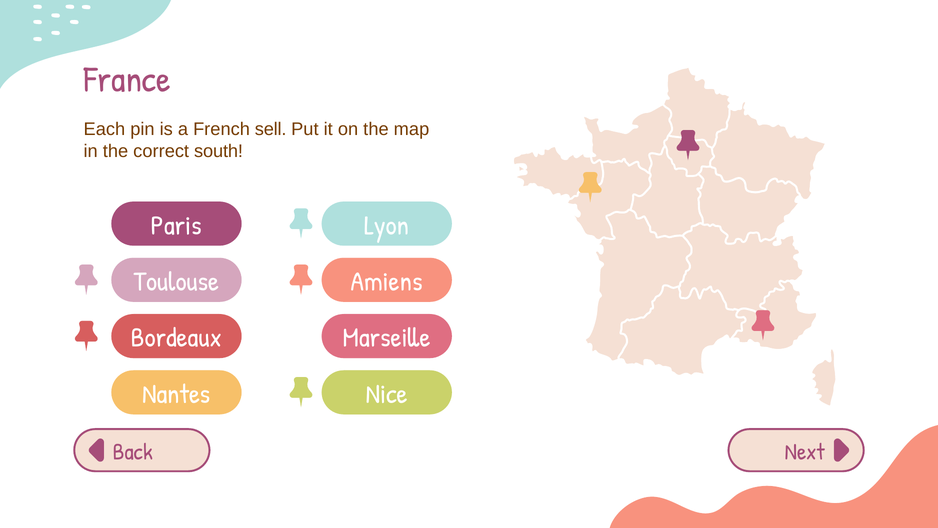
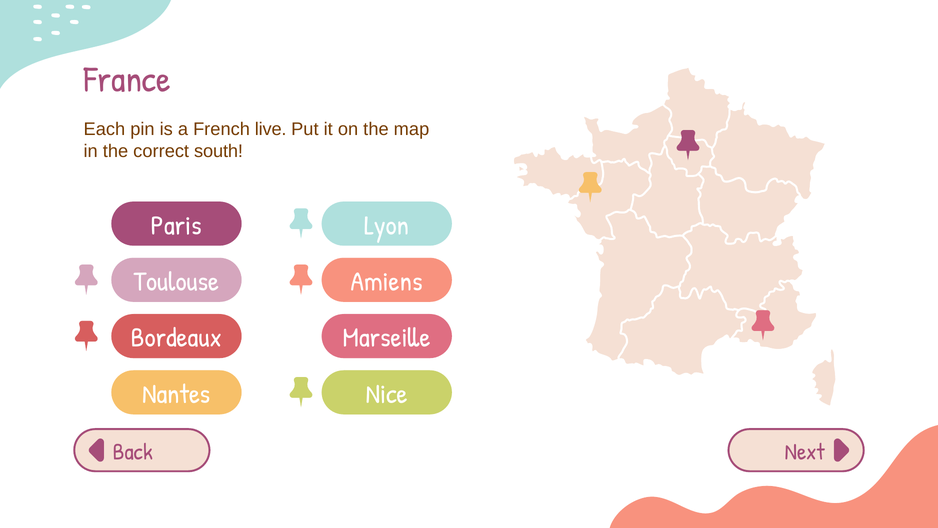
sell: sell -> live (271, 129)
